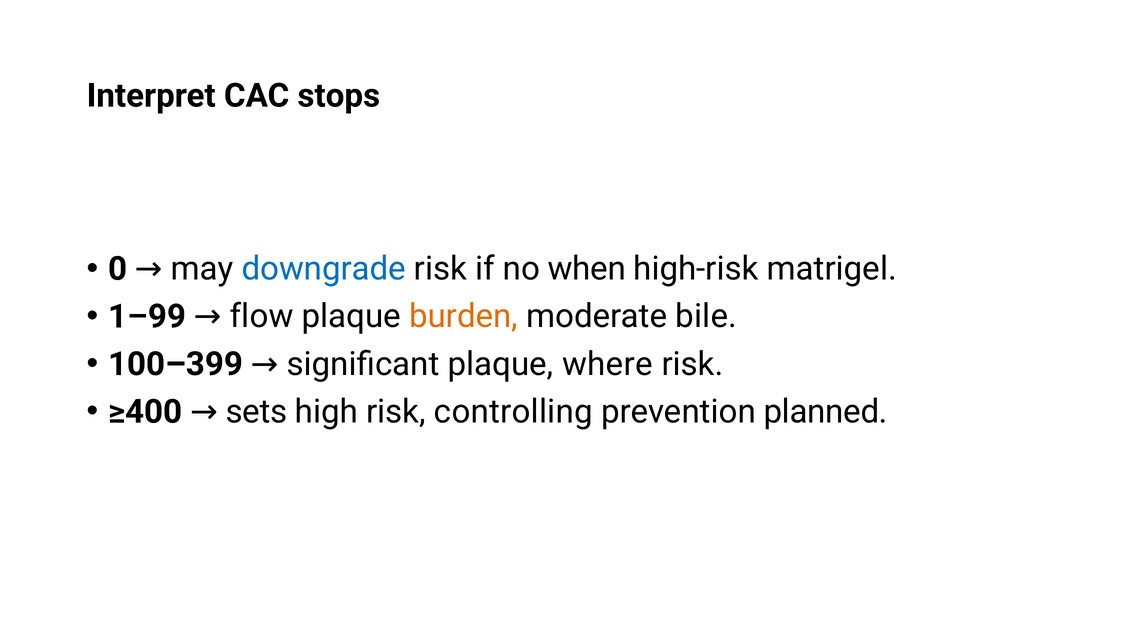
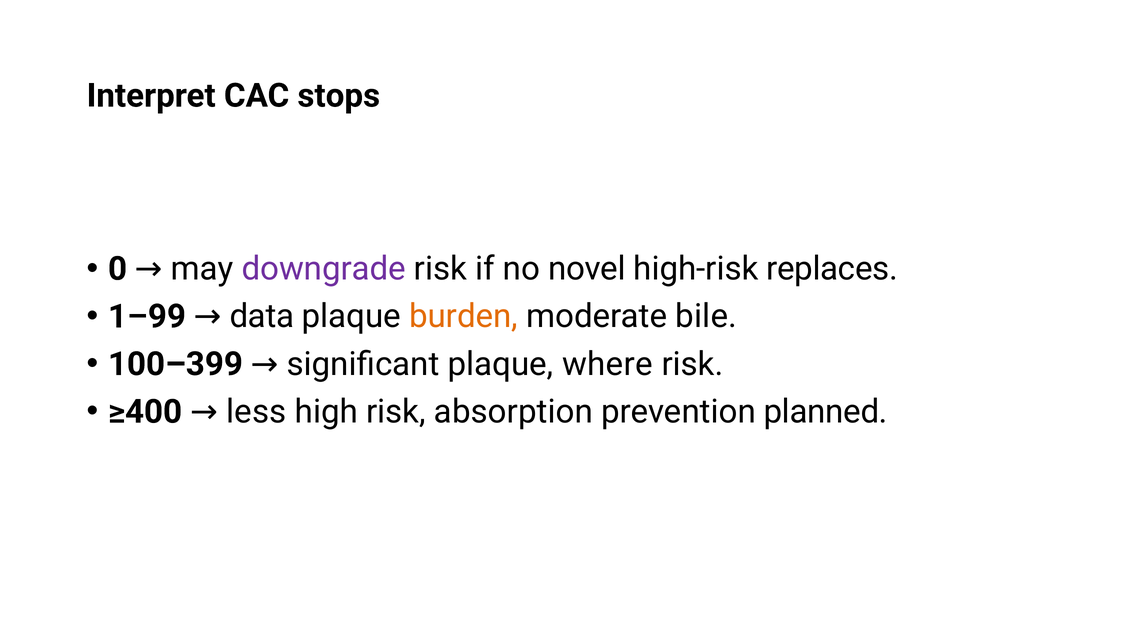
downgrade colour: blue -> purple (324, 269)
when: when -> novel (587, 269)
matrigel: matrigel -> replaces (832, 269)
flow: flow -> data (262, 316)
sets: sets -> less (256, 411)
controlling: controlling -> absorption (514, 411)
